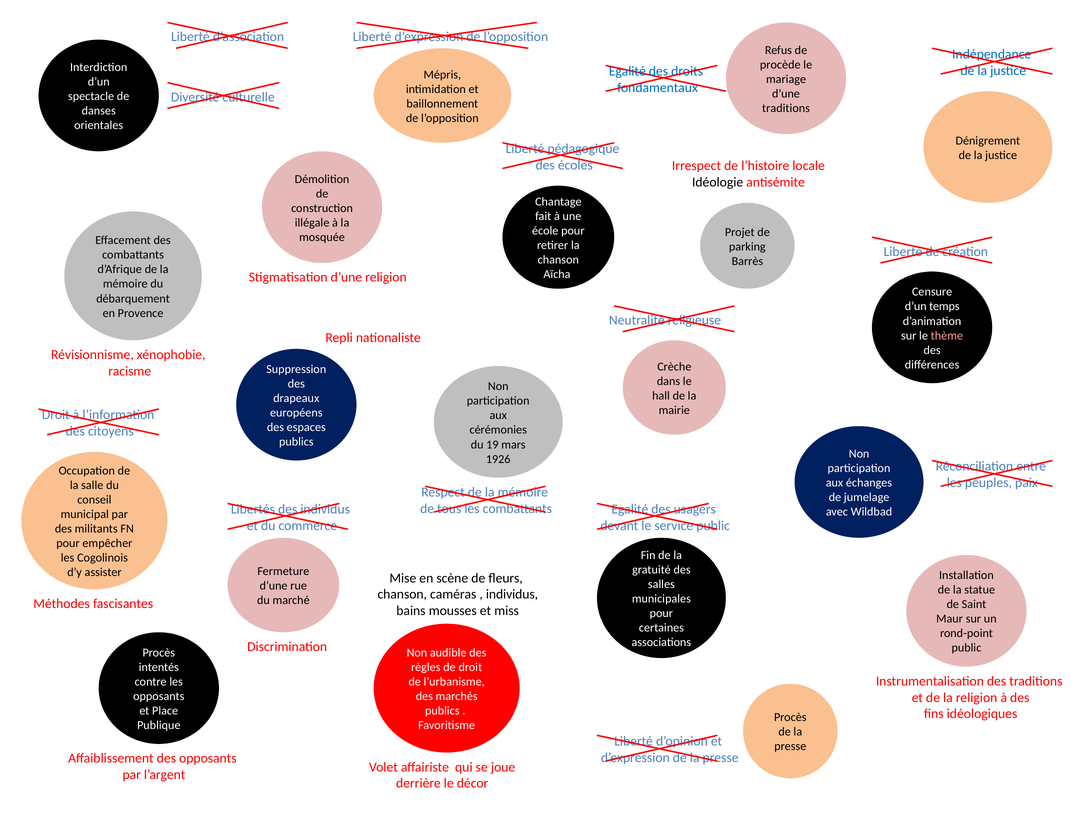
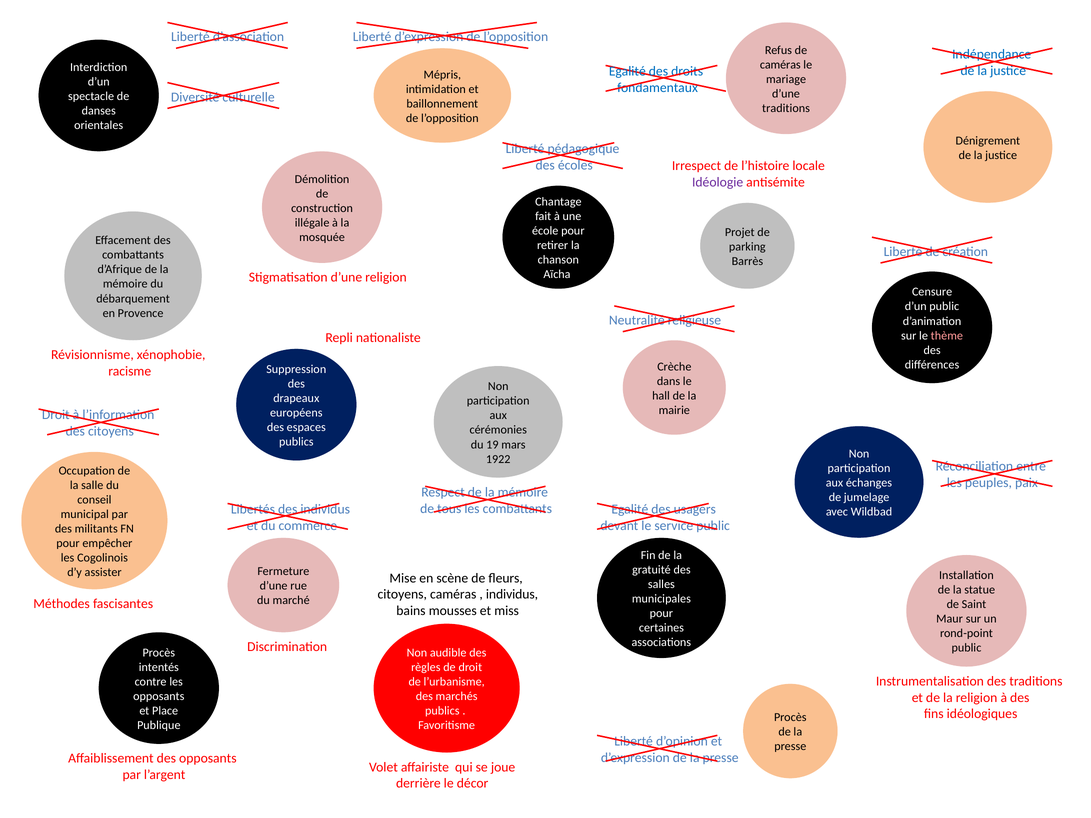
procède: procède -> caméras (780, 65)
Idéologie colour: black -> purple (718, 182)
d’un temps: temps -> public (944, 307)
1926: 1926 -> 1922 (498, 459)
chanson: chanson -> citoyens (402, 595)
